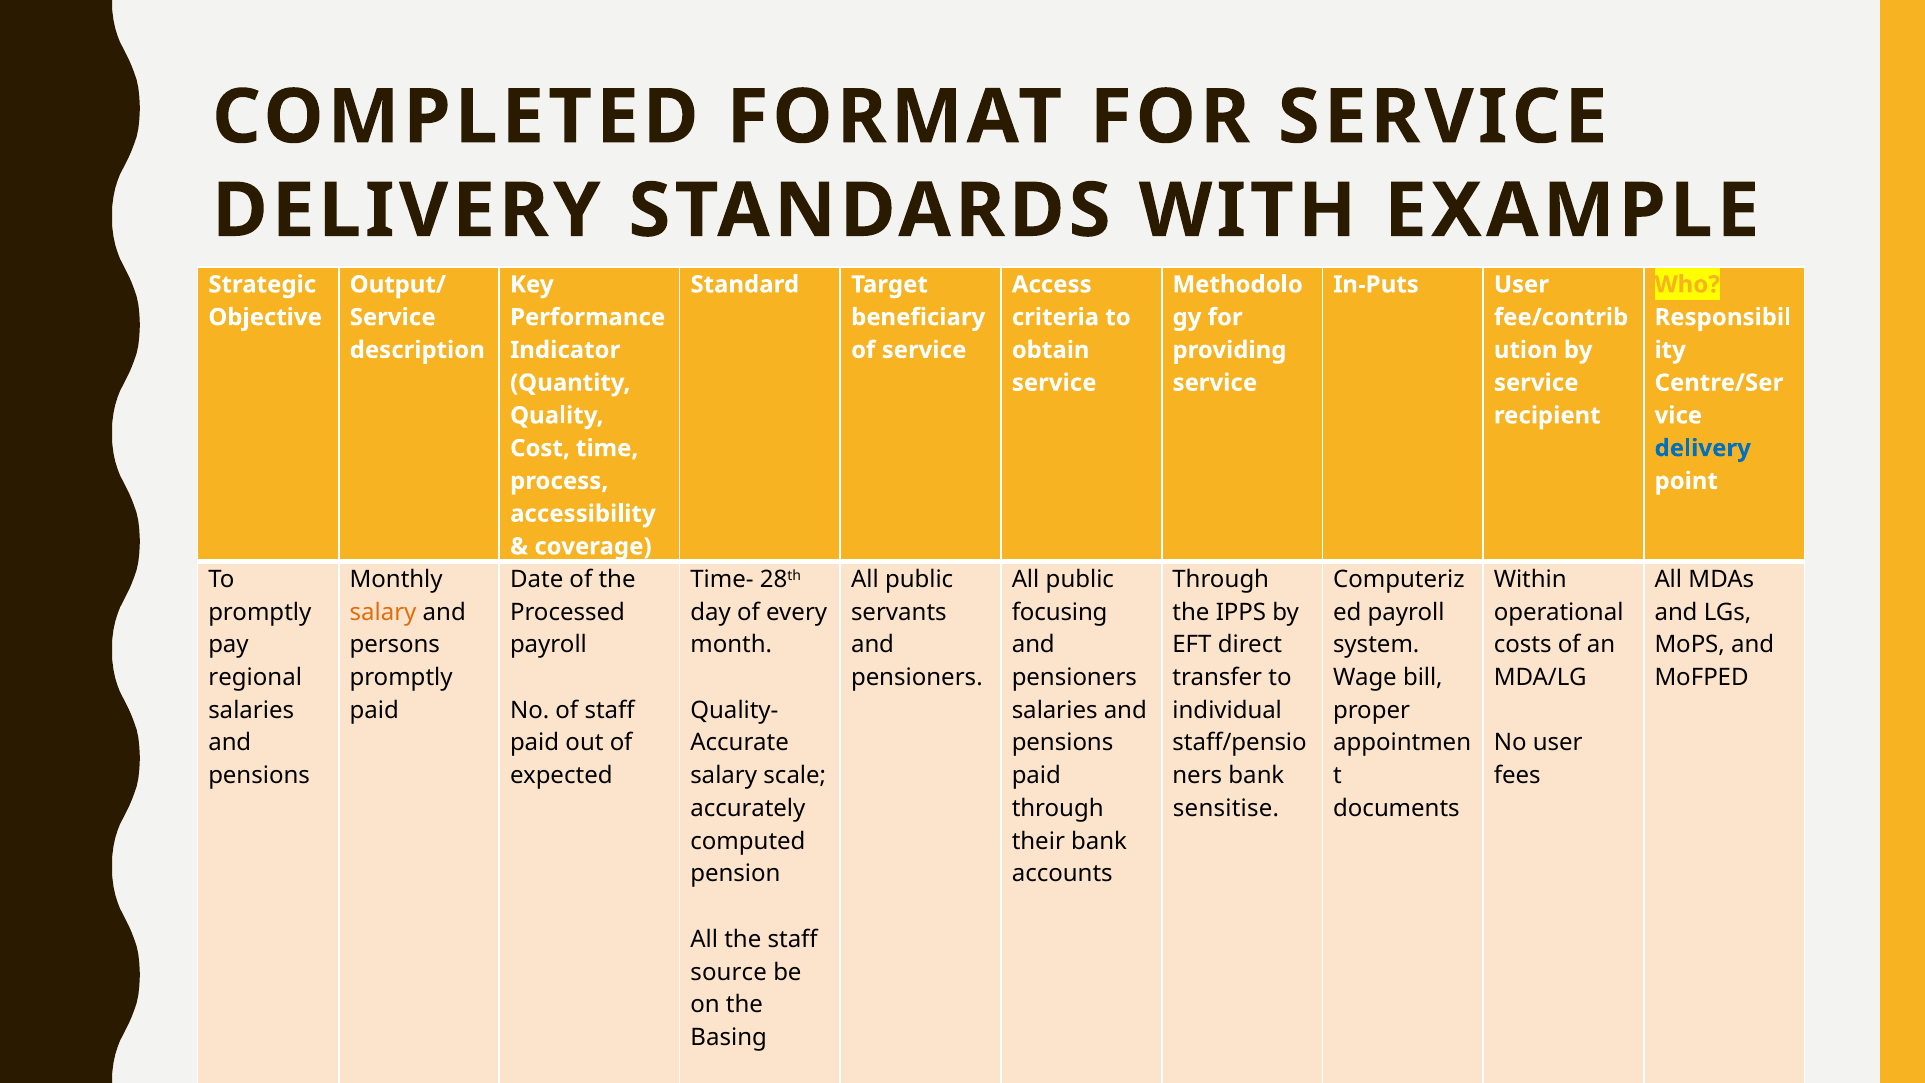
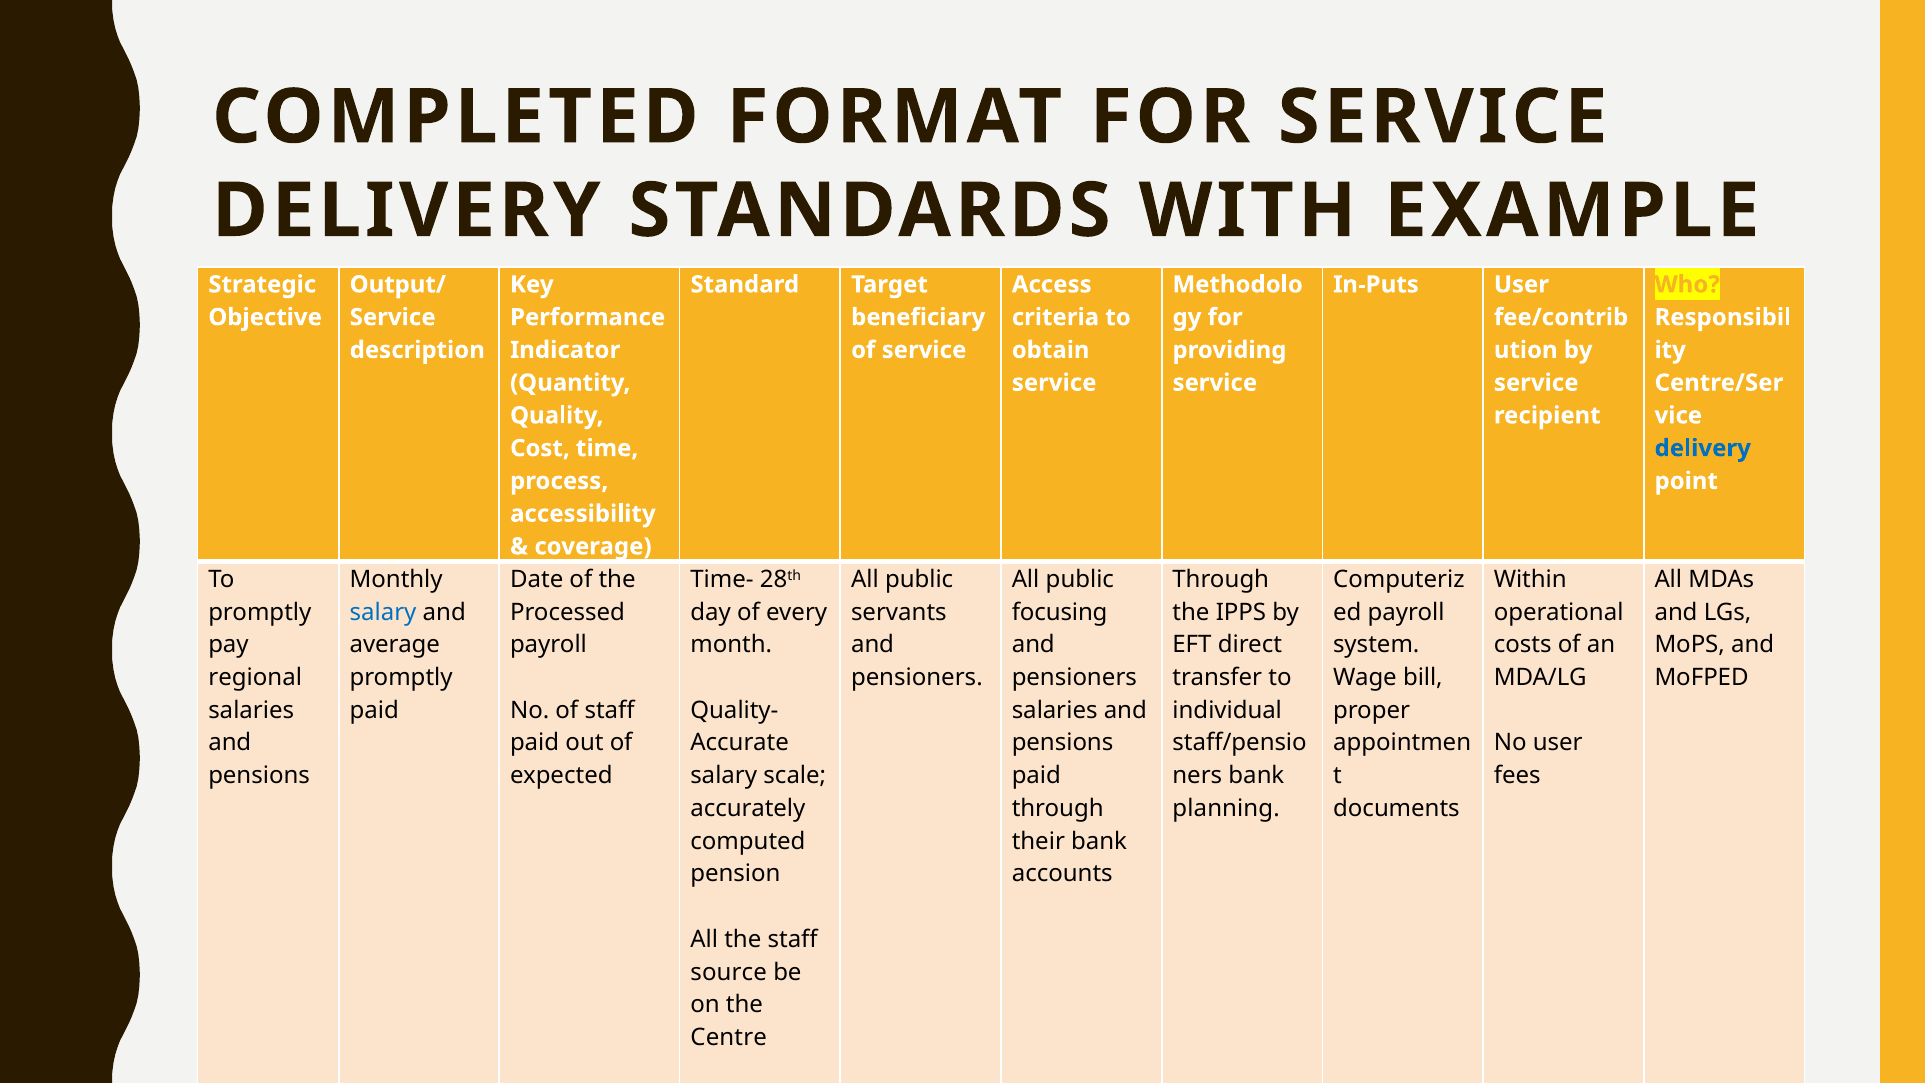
salary colour: orange -> blue (383, 612)
persons: persons -> average (395, 645)
sensitise: sensitise -> planning (1226, 808)
Basing: Basing -> Centre (729, 1038)
